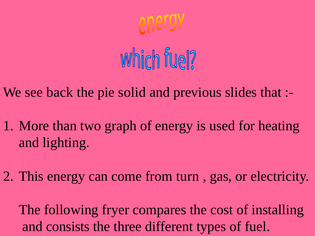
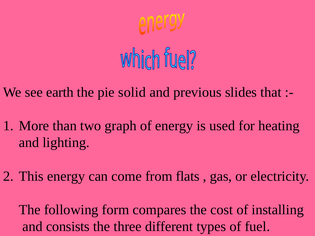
back: back -> earth (60, 92)
turn: turn -> flats (188, 176)
fryer: fryer -> form (116, 210)
